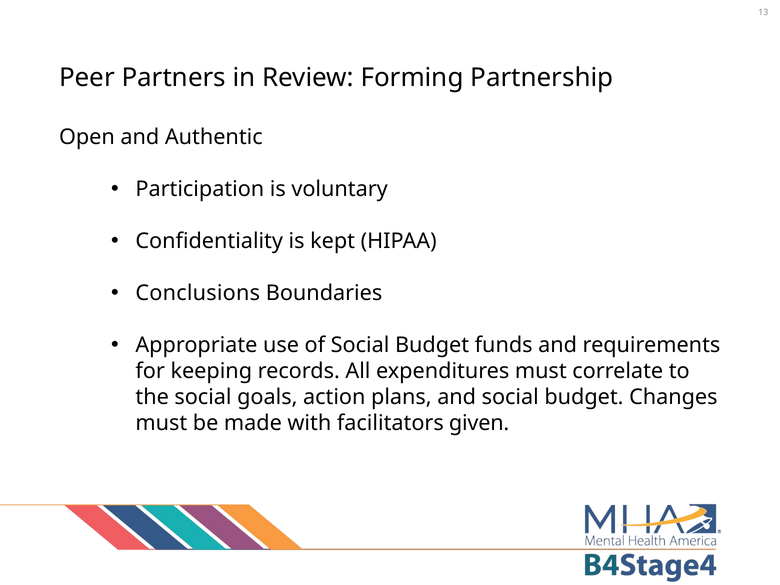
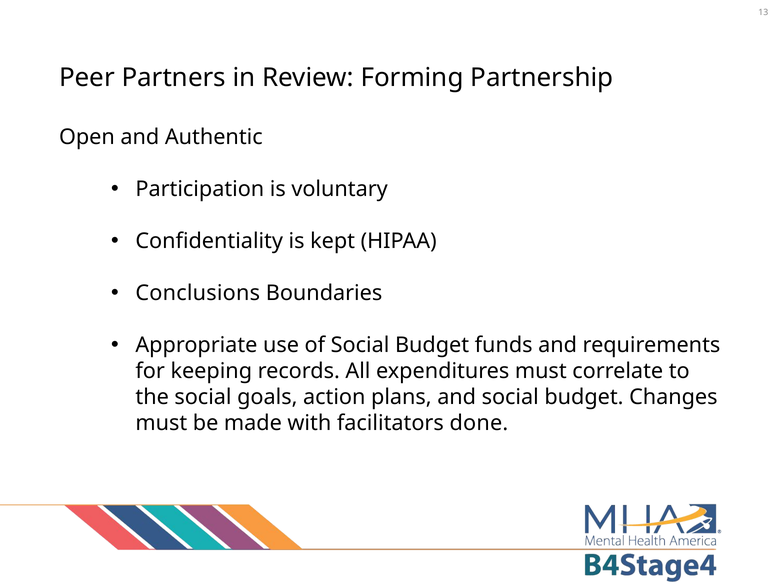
given: given -> done (479, 423)
